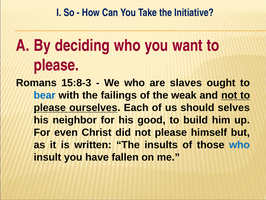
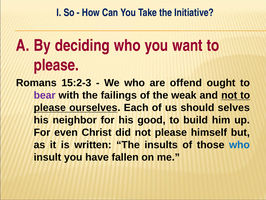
15:8-3: 15:8-3 -> 15:2-3 (76, 83)
slaves: slaves -> offend (186, 83)
bear colour: blue -> purple (45, 95)
